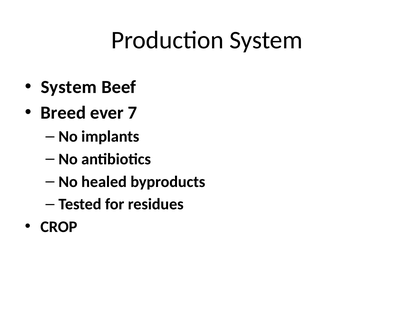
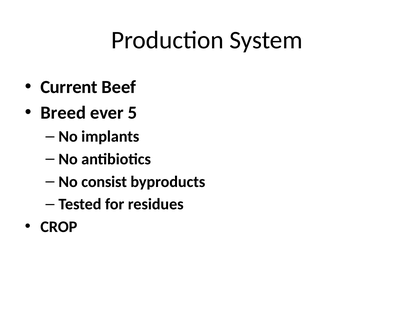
System: System -> Current (69, 87)
7: 7 -> 5 (133, 113)
healed: healed -> consist (104, 181)
